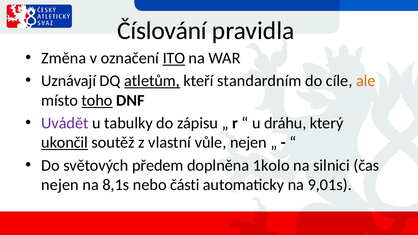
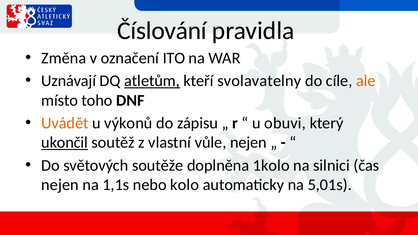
ITO underline: present -> none (174, 58)
standardním: standardním -> svolavatelny (259, 81)
toho underline: present -> none (97, 100)
Uvádět colour: purple -> orange (65, 123)
tabulky: tabulky -> výkonů (128, 123)
dráhu: dráhu -> obuvi (285, 123)
předem: předem -> soutěže (158, 165)
8,1s: 8,1s -> 1,1s (116, 185)
části: části -> kolo (185, 185)
9,01s: 9,01s -> 5,01s (330, 185)
